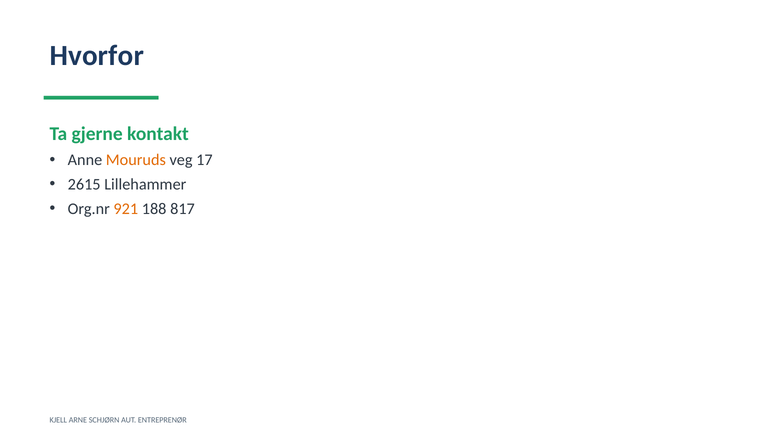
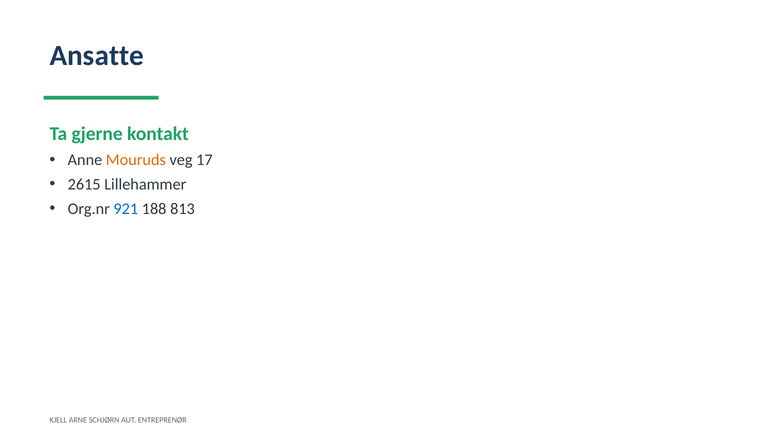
Hvorfor: Hvorfor -> Ansatte (97, 56)
921 colour: orange -> blue (126, 209)
817: 817 -> 813 (182, 209)
